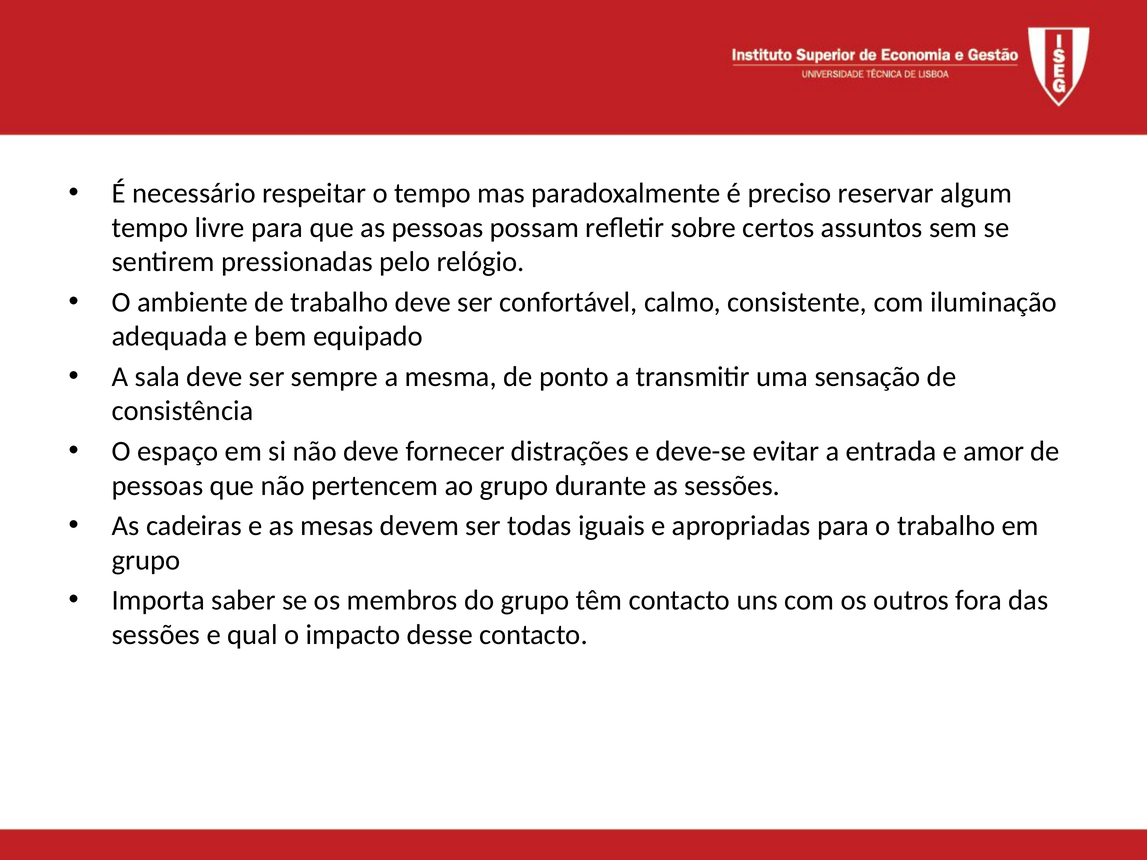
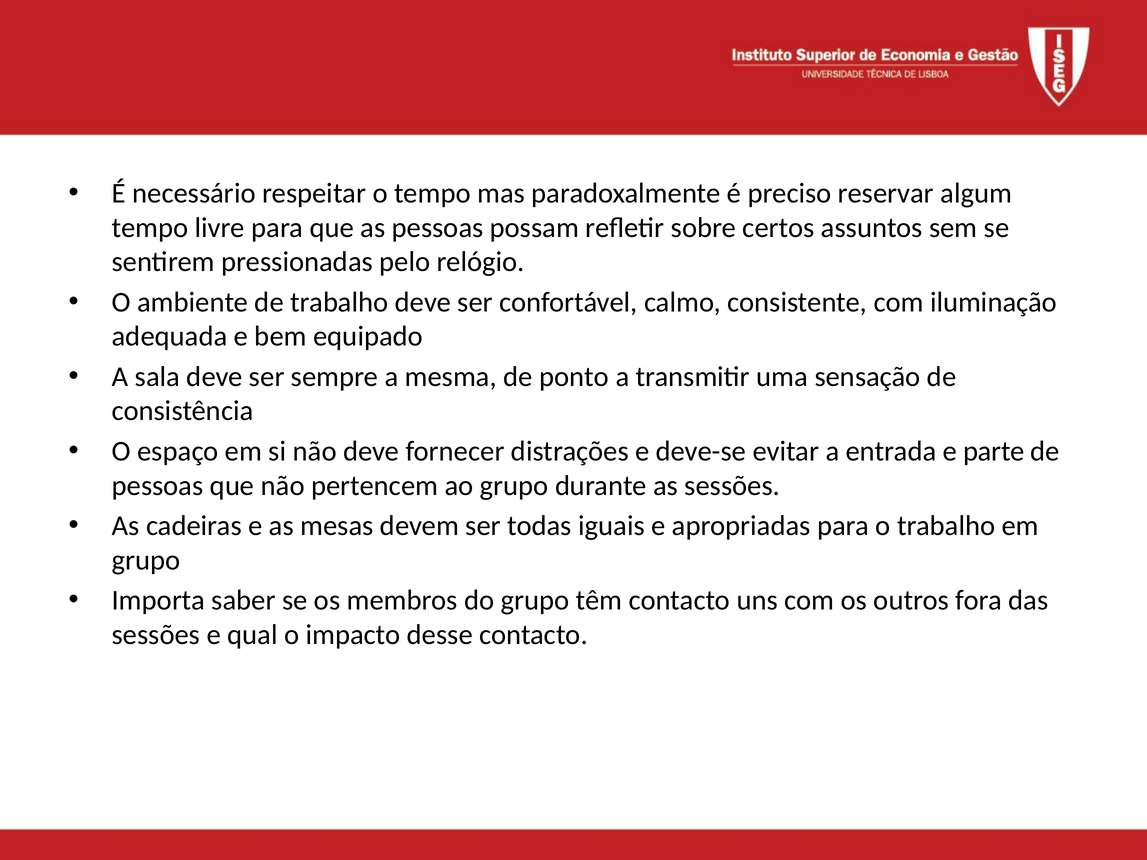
amor: amor -> parte (994, 451)
